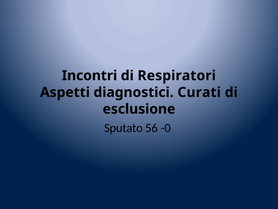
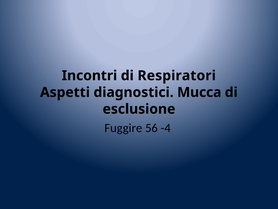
Curati: Curati -> Mucca (199, 92)
Sputato: Sputato -> Fuggire (123, 128)
-0: -0 -> -4 (166, 128)
